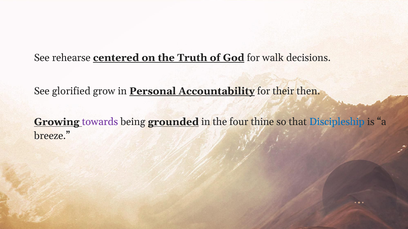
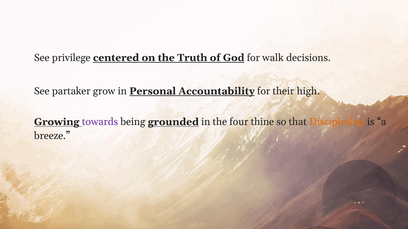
rehearse: rehearse -> privilege (71, 58)
glorified: glorified -> partaker (71, 91)
then: then -> high (308, 91)
Discipleship colour: blue -> orange (337, 122)
